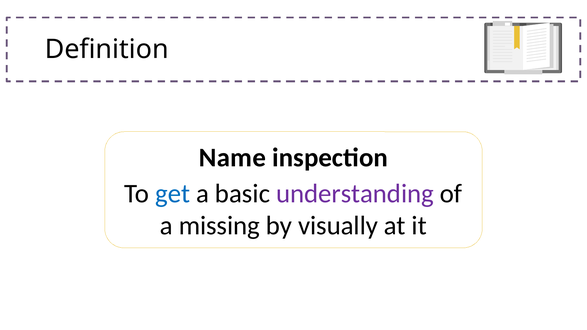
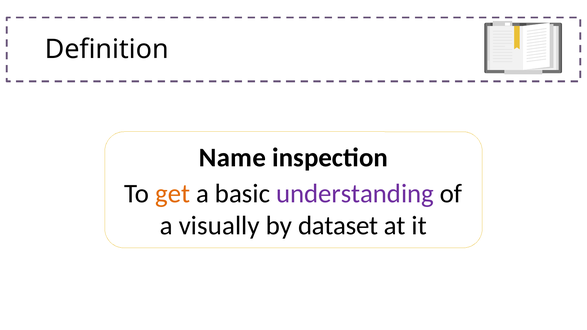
get colour: blue -> orange (173, 194)
missing: missing -> visually (219, 226)
visually: visually -> dataset (338, 226)
